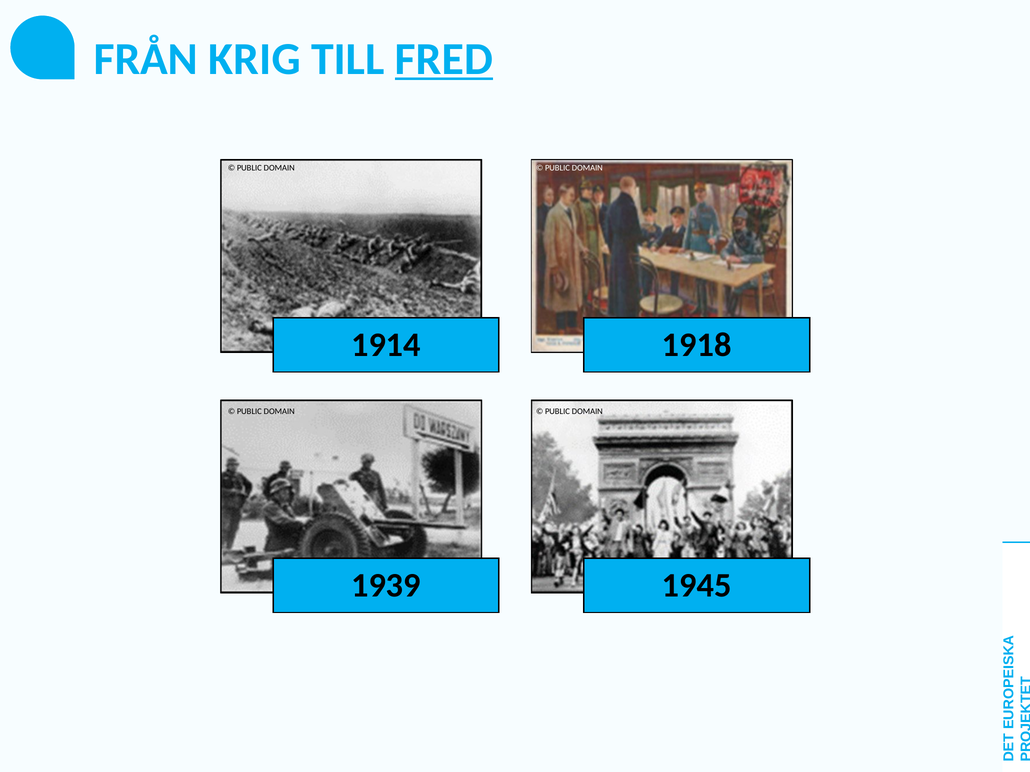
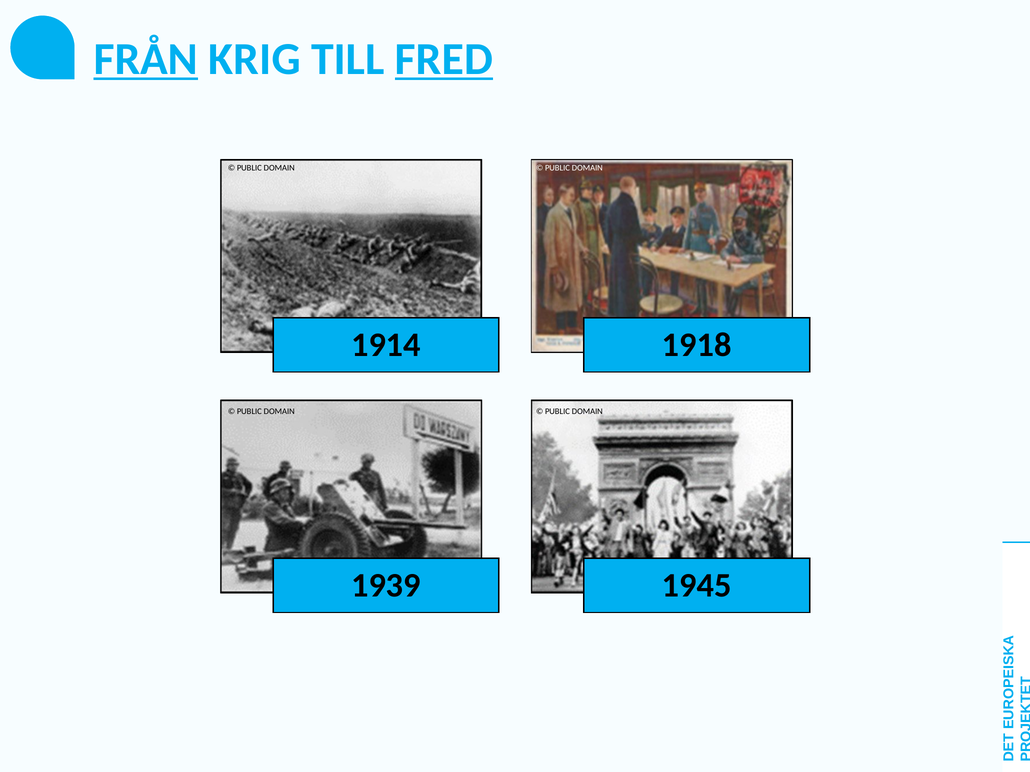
FRÅN underline: none -> present (146, 59)
